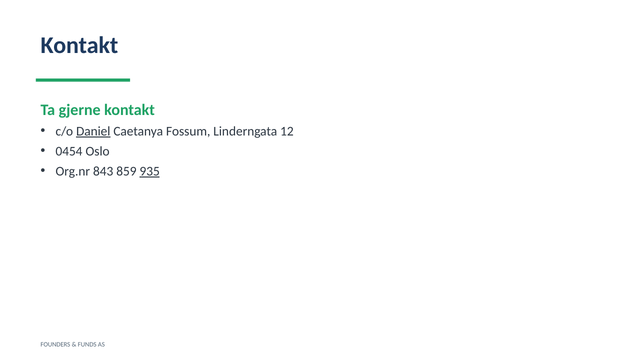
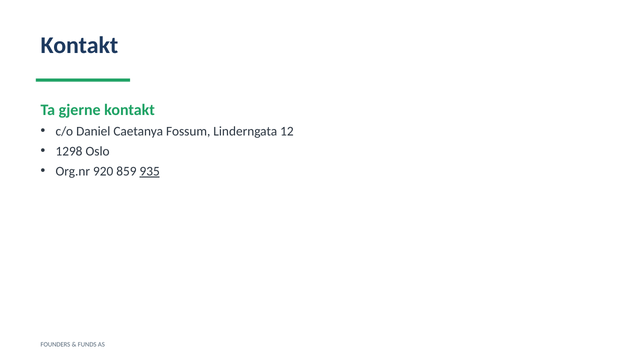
Daniel underline: present -> none (93, 131)
0454: 0454 -> 1298 (69, 151)
843: 843 -> 920 (103, 171)
